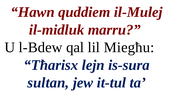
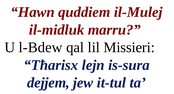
Miegħu: Miegħu -> Missieri (129, 47)
sultan: sultan -> dejjem (48, 82)
